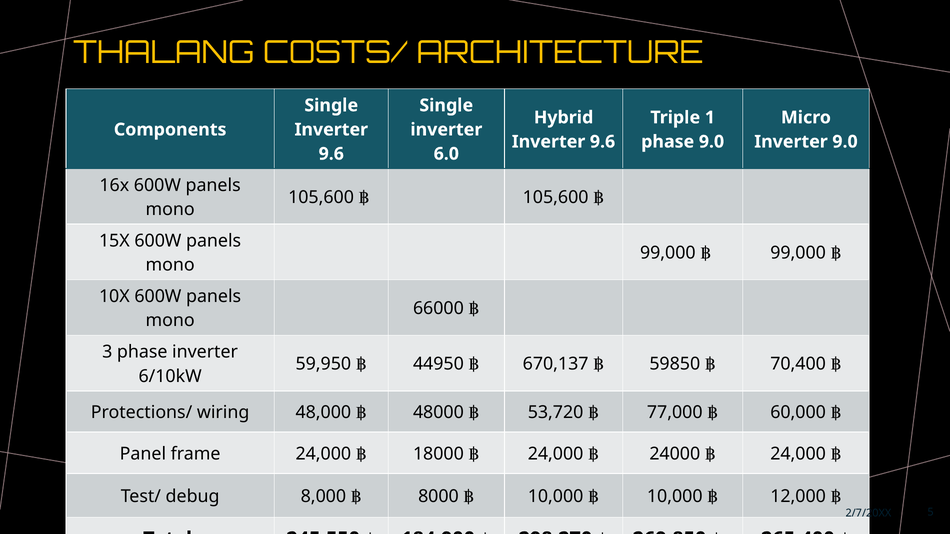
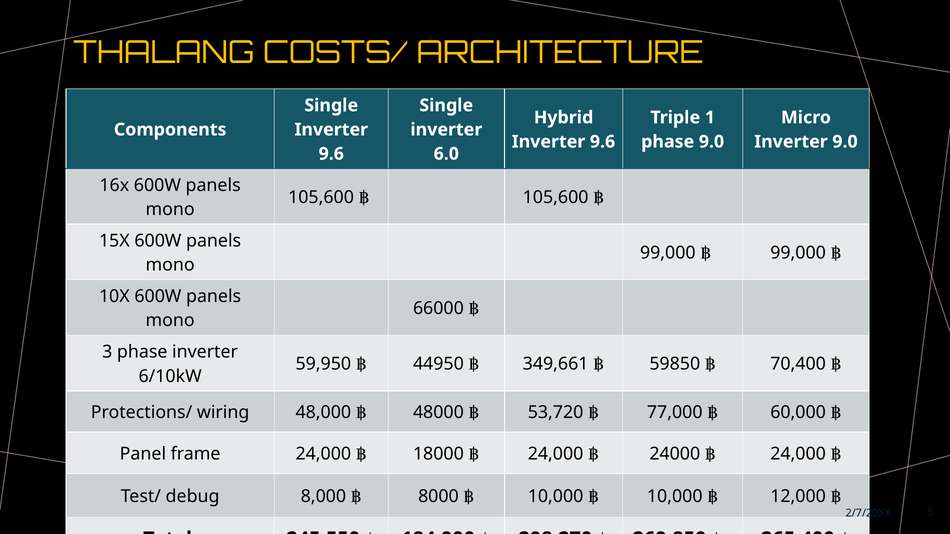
670,137: 670,137 -> 349,661 (556, 364)
